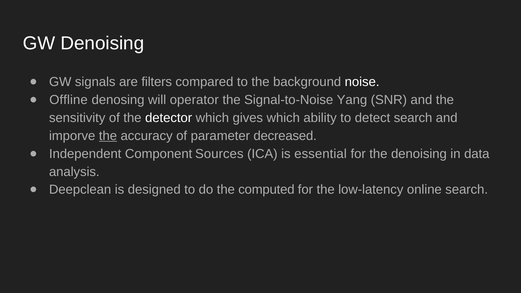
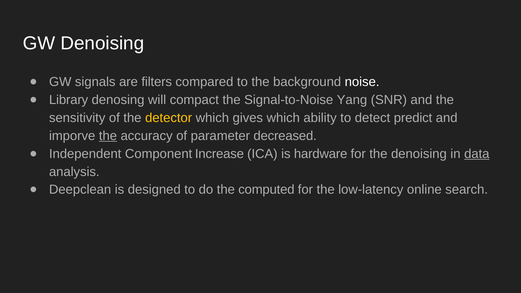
Offline: Offline -> Library (69, 100)
operator: operator -> compact (194, 100)
detector colour: white -> yellow (169, 118)
detect search: search -> predict (413, 118)
Sources: Sources -> Increase (219, 154)
essential: essential -> hardware (321, 154)
data underline: none -> present (477, 154)
